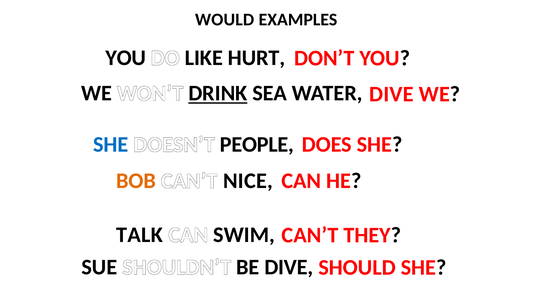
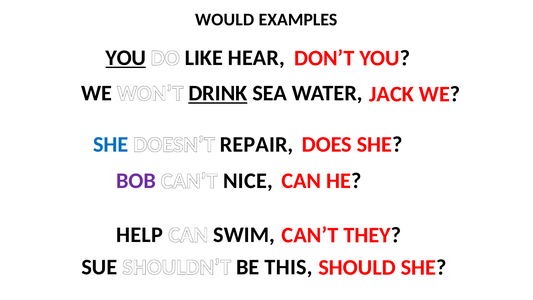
YOU underline: none -> present (126, 58)
HURT: HURT -> HEAR (256, 58)
DIVE: DIVE -> JACK (392, 94)
PEOPLE: PEOPLE -> REPAIR (257, 144)
BOB colour: orange -> purple (136, 181)
TALK: TALK -> HELP (140, 235)
BE DIVE: DIVE -> THIS (289, 267)
